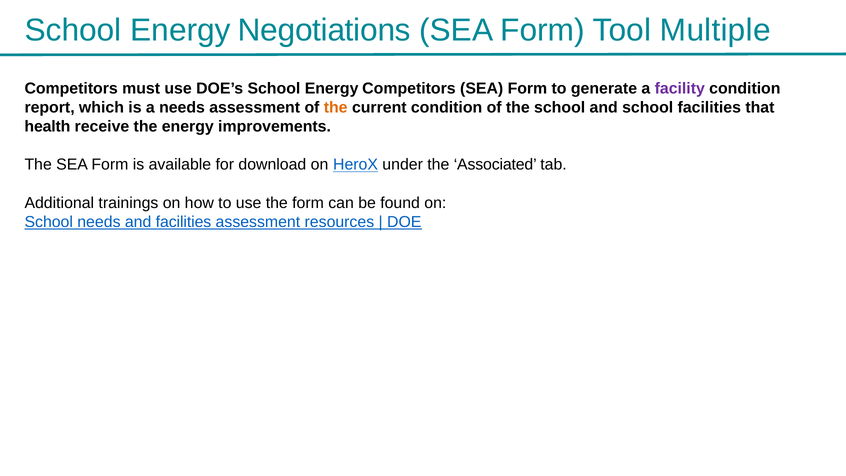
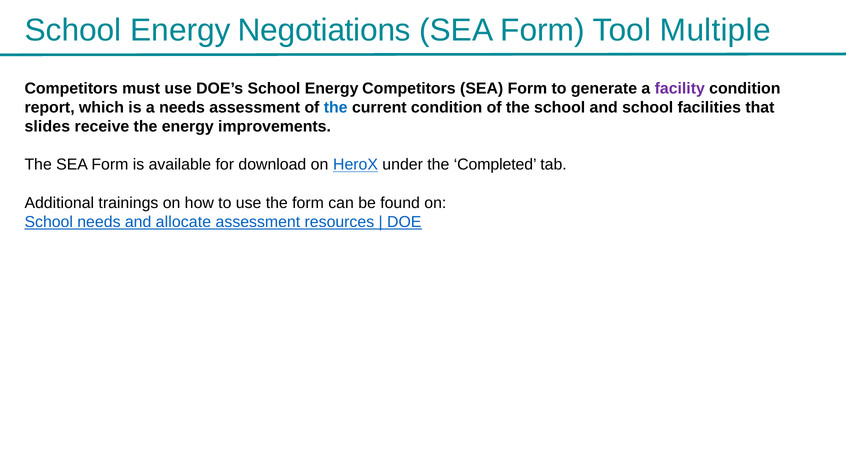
the colour: orange -> blue (336, 108)
health: health -> slides (47, 127)
Associated: Associated -> Completed (495, 165)
and facilities: facilities -> allocate (183, 222)
